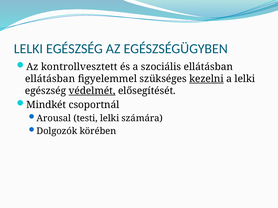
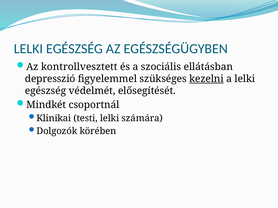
ellátásban: ellátásban -> depresszió (50, 79)
védelmét underline: present -> none (92, 91)
Arousal: Arousal -> Klinikai (54, 118)
